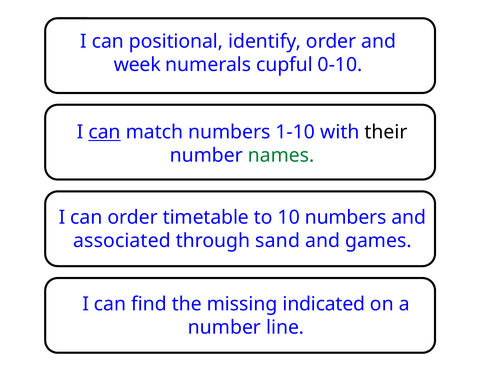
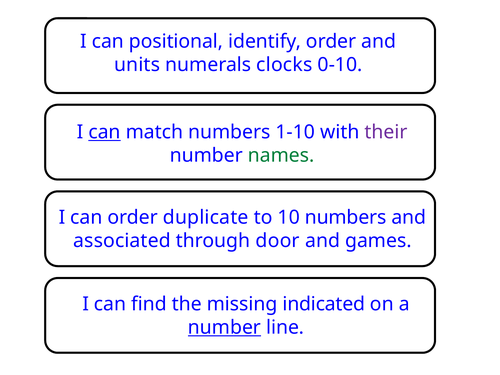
week: week -> units (137, 65)
cupful: cupful -> clocks (284, 65)
their colour: black -> purple (386, 132)
timetable: timetable -> duplicate (206, 218)
sand: sand -> door (278, 241)
number underline: none -> present (224, 327)
